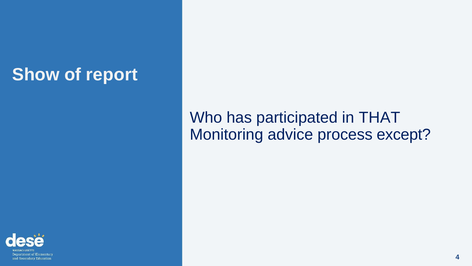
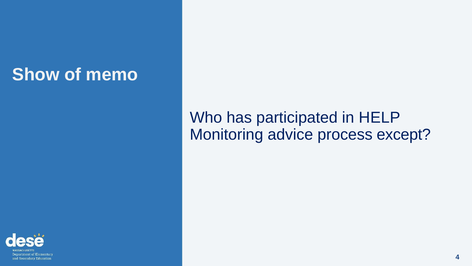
report: report -> memo (112, 75)
THAT: THAT -> HELP (380, 117)
